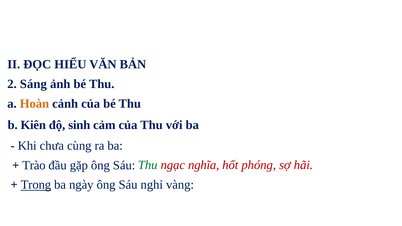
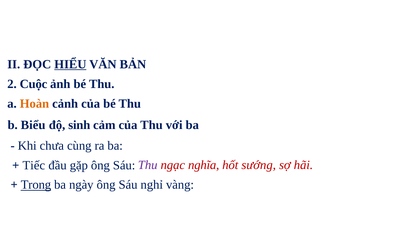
HIỂU underline: none -> present (70, 64)
Sáng: Sáng -> Cuộc (33, 84)
Kiên: Kiên -> Biểu (33, 125)
Trào: Trào -> Tiếc (34, 165)
Thu colour: green -> purple (148, 165)
phóng: phóng -> sướng (259, 165)
